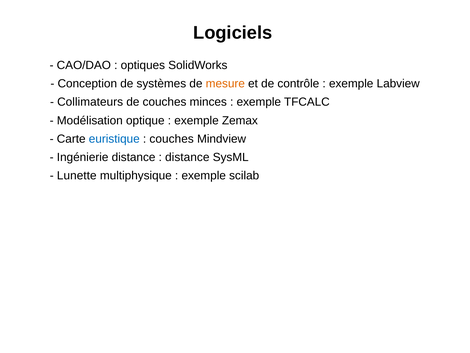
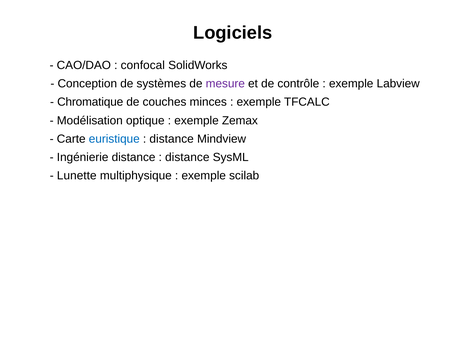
optiques: optiques -> confocal (143, 65)
mesure colour: orange -> purple (225, 84)
Collimateurs: Collimateurs -> Chromatique (90, 102)
couches: couches -> distance (172, 139)
